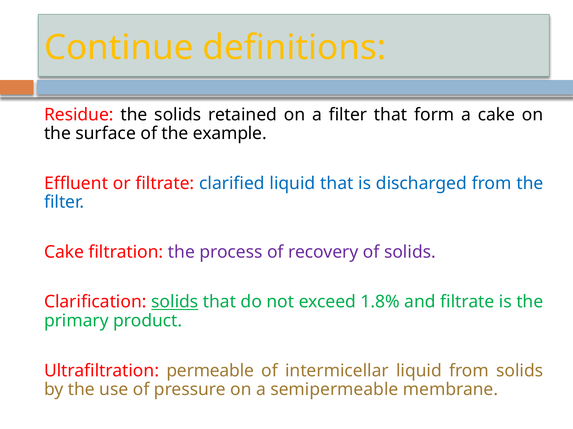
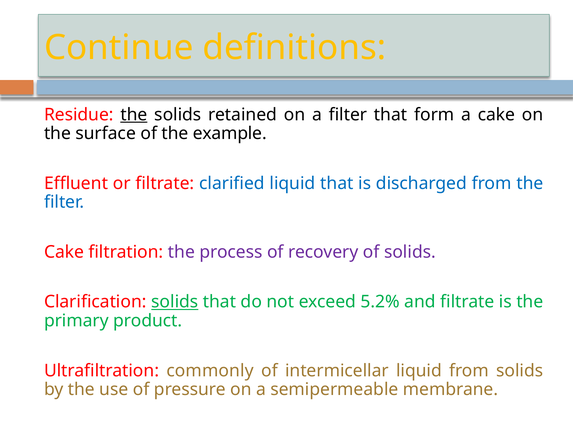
the underline: none -> present (134, 115)
1.8%: 1.8% -> 5.2% (380, 302)
permeable: permeable -> commonly (210, 371)
